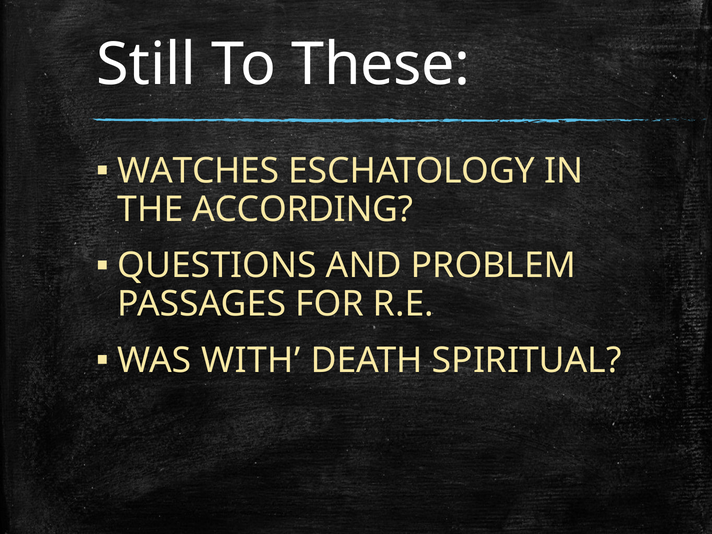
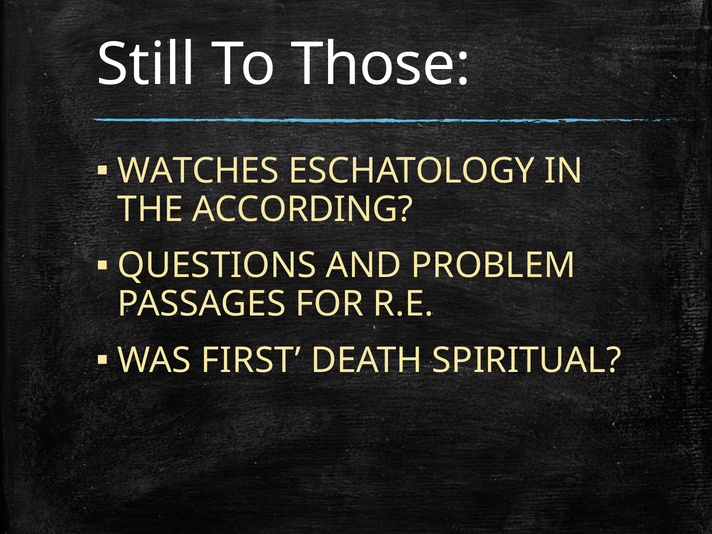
These: These -> Those (381, 65)
WITH: WITH -> FIRST (251, 360)
